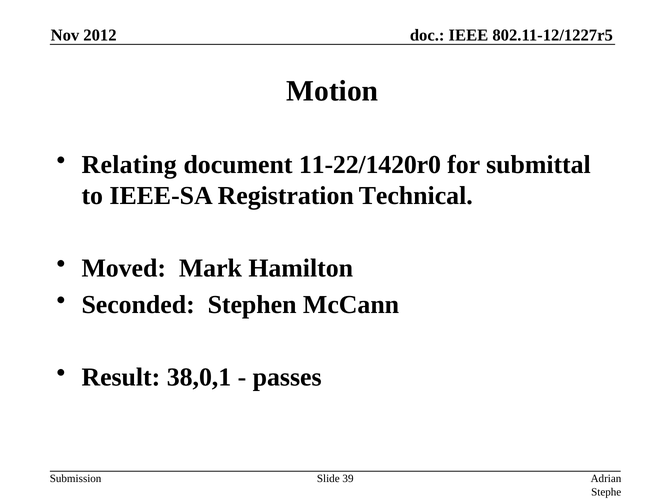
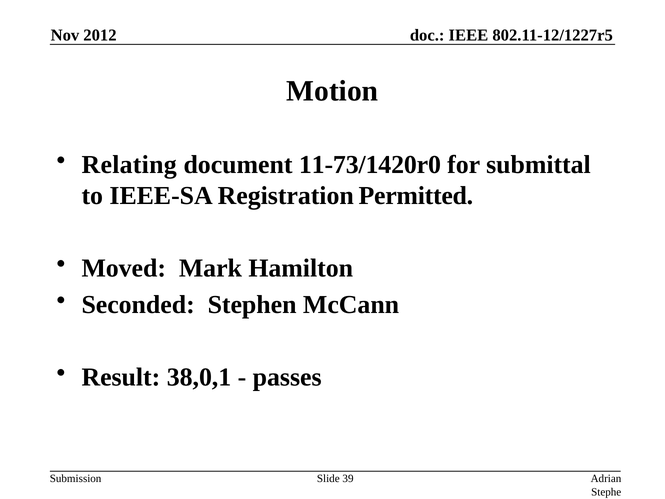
11-22/1420r0: 11-22/1420r0 -> 11-73/1420r0 (370, 165)
Technical: Technical -> Permitted (416, 196)
